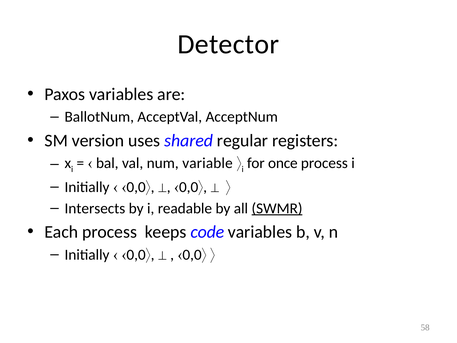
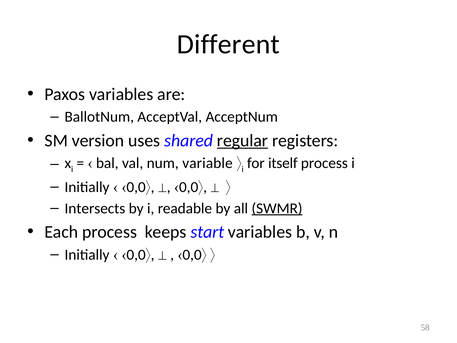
Detector: Detector -> Different (228, 44)
regular underline: none -> present (243, 140)
once: once -> itself (283, 163)
code: code -> start (207, 232)
